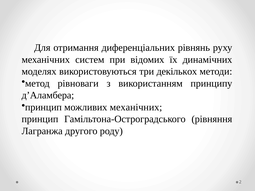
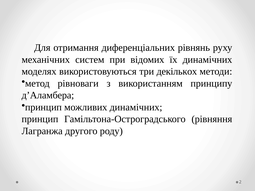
можливих механічних: механічних -> динамічних (136, 107)
